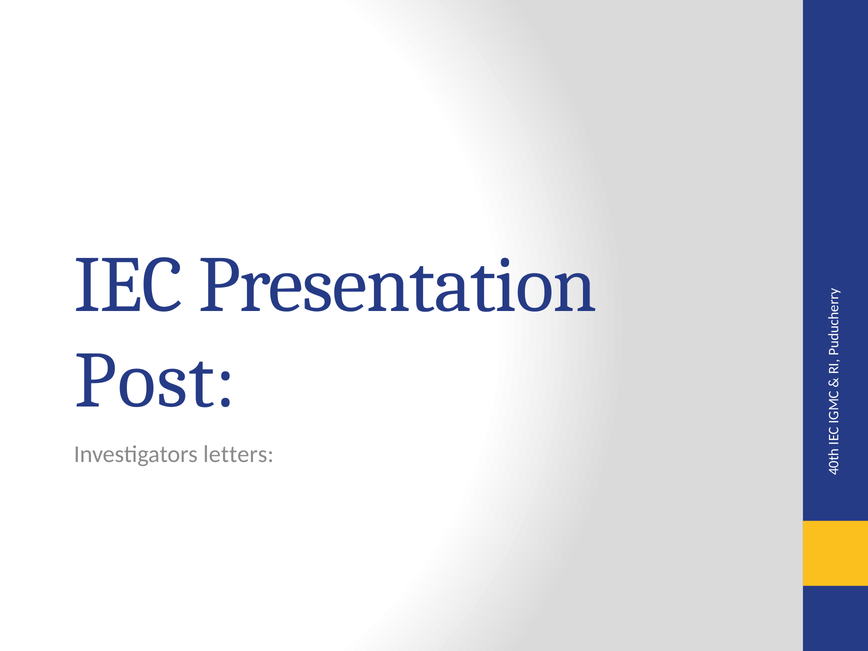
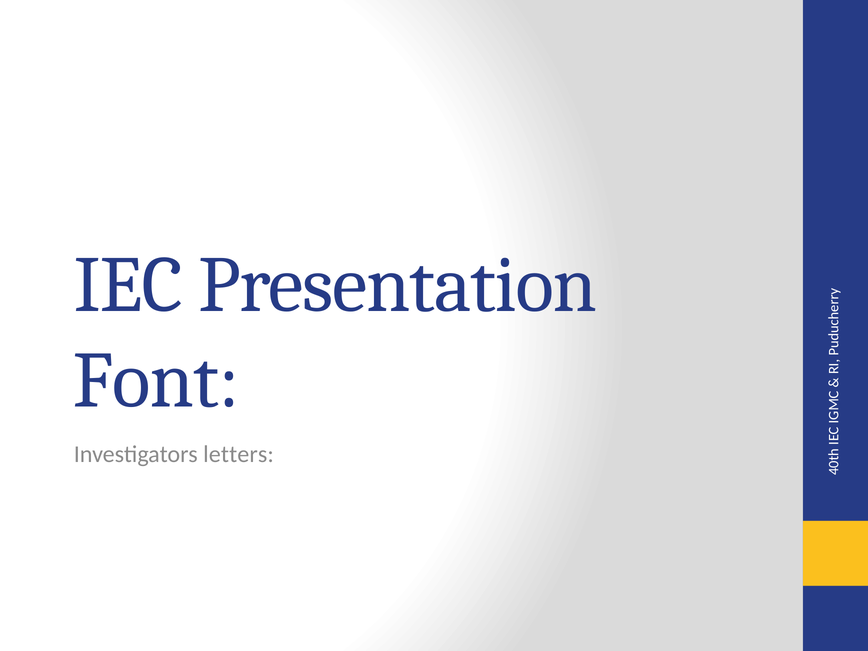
Post: Post -> Font (156, 381)
